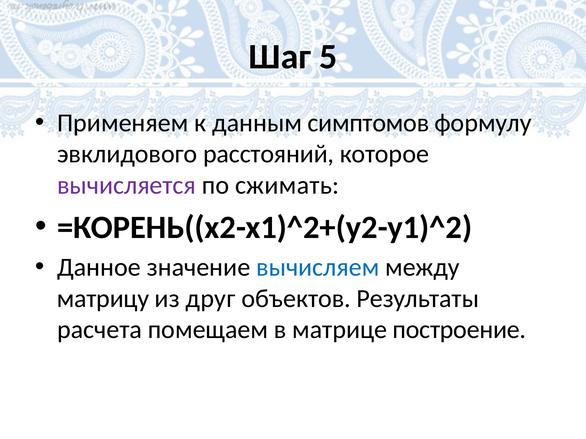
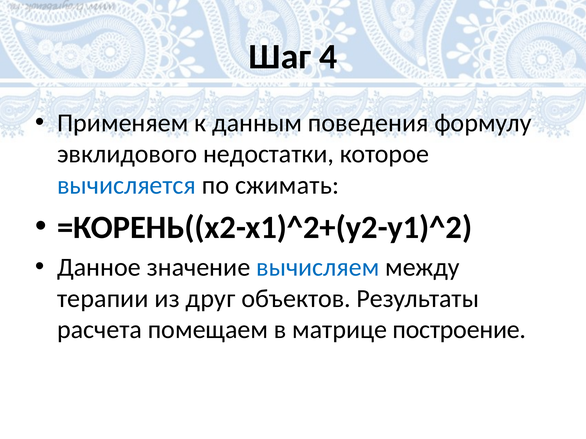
5: 5 -> 4 (328, 57)
симптомов: симптомов -> поведения (368, 123)
расстояний: расстояний -> недостатки (269, 154)
вычисляется colour: purple -> blue (127, 185)
матрицу: матрицу -> терапии (103, 299)
